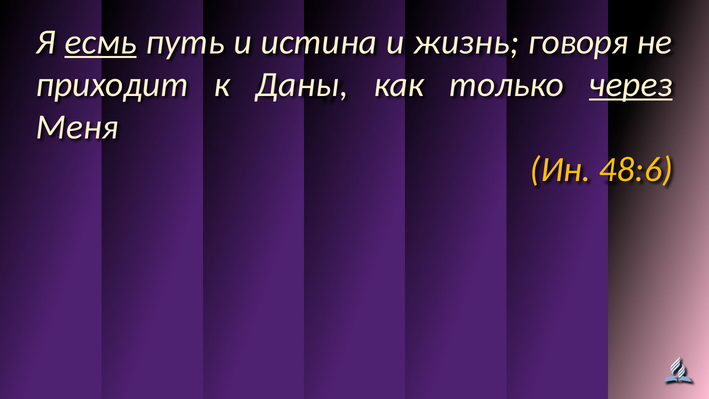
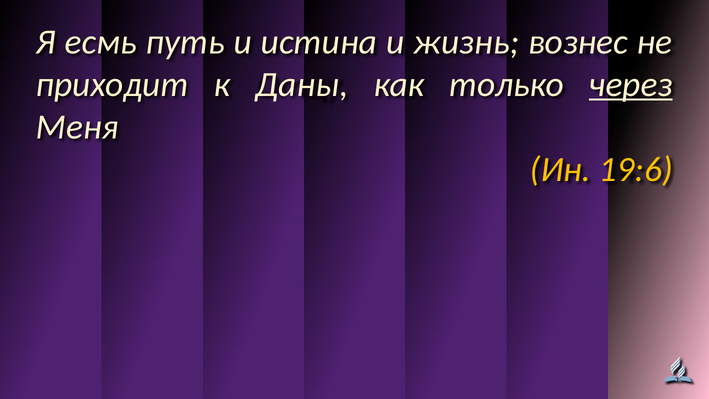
есмь underline: present -> none (101, 42)
говоря: говоря -> вознес (578, 42)
48:6: 48:6 -> 19:6 (636, 169)
